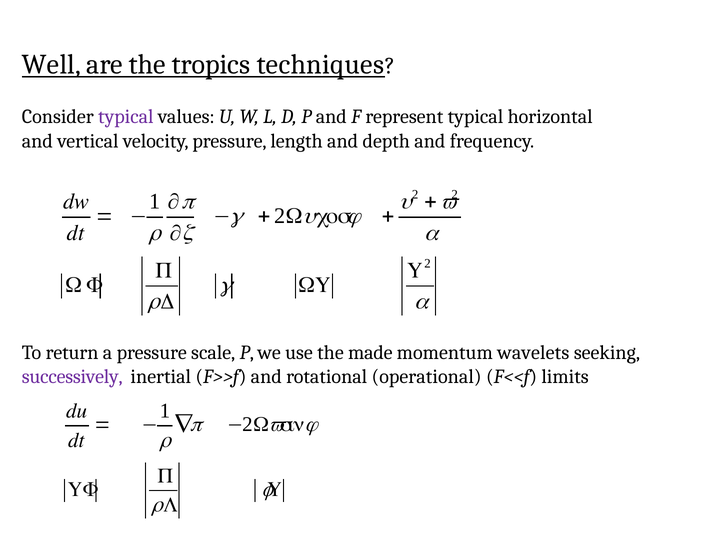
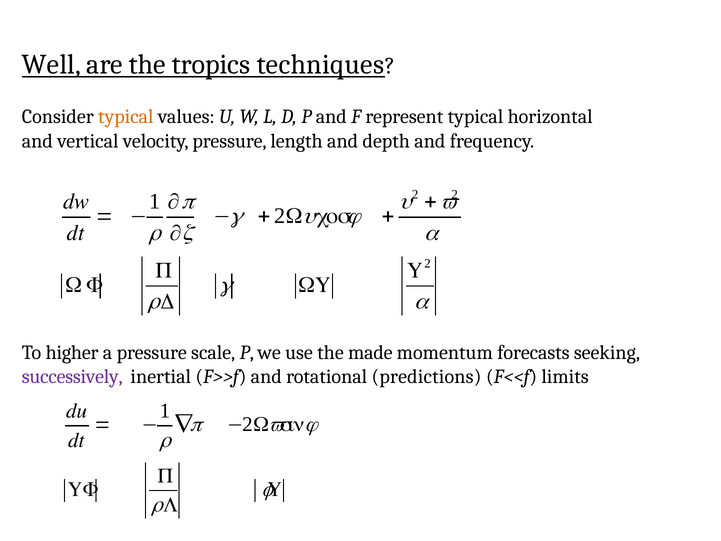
typical colour: purple -> orange (126, 117)
return: return -> higher (72, 352)
wavelets: wavelets -> forecasts (533, 352)
operational: operational -> predictions (427, 376)
